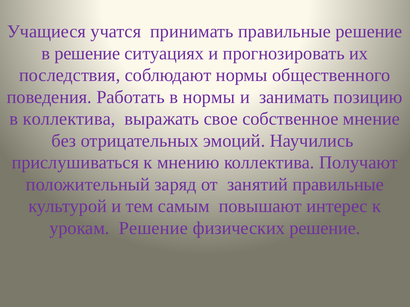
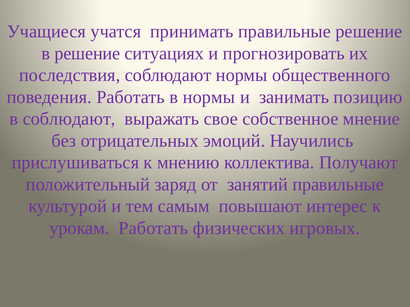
в коллектива: коллектива -> соблюдают (69, 119)
урокам Решение: Решение -> Работать (153, 229)
физических решение: решение -> игровых (325, 229)
